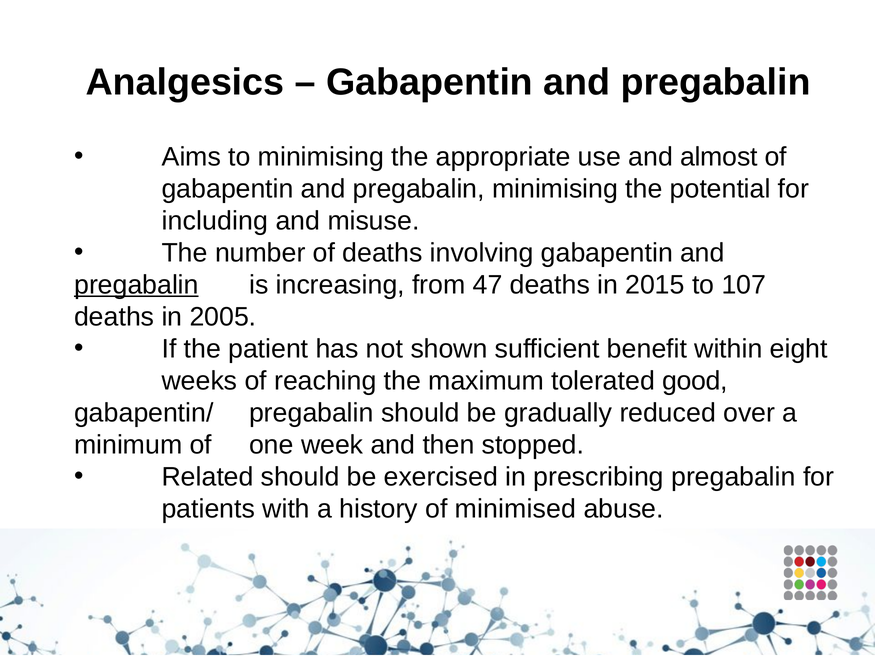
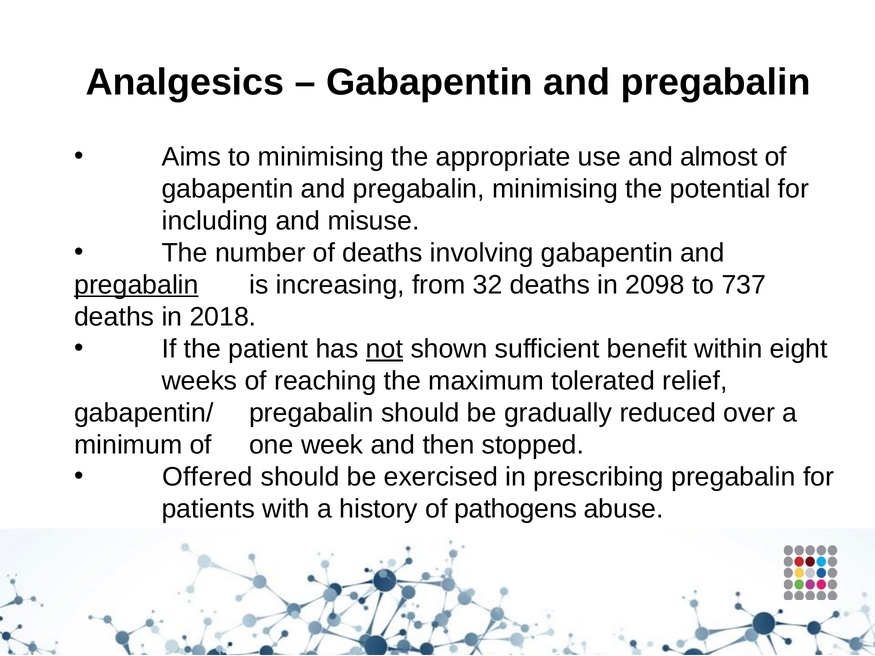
47: 47 -> 32 (488, 285)
2015: 2015 -> 2098 (655, 285)
107: 107 -> 737 (744, 285)
2005: 2005 -> 2018 (223, 317)
not underline: none -> present (385, 349)
good: good -> relief (695, 381)
Related: Related -> Offered (207, 477)
minimised: minimised -> pathogens (516, 509)
